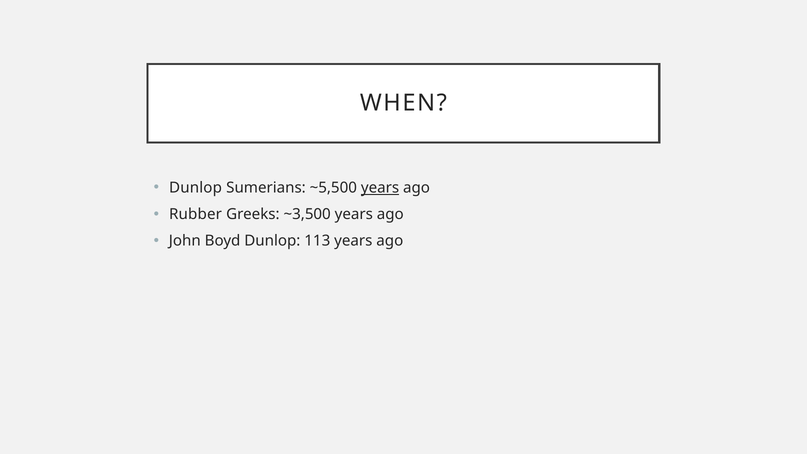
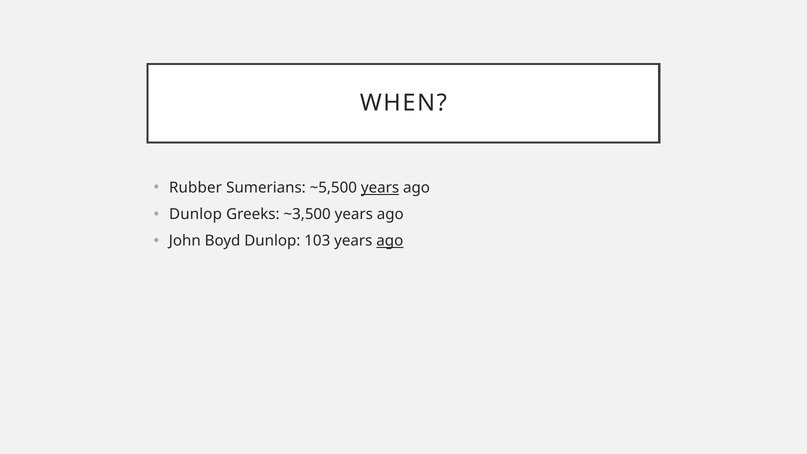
Dunlop: Dunlop -> Rubber (196, 188)
Rubber: Rubber -> Dunlop (196, 214)
113: 113 -> 103 (317, 241)
ago underline: none -> present (390, 241)
